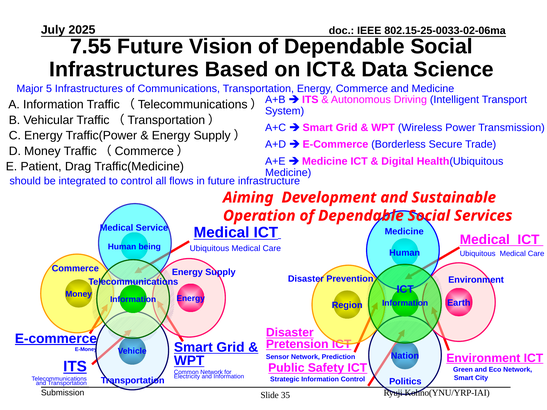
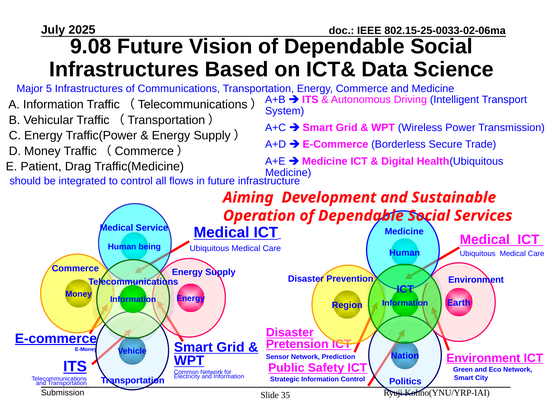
7.55: 7.55 -> 9.08 (91, 47)
